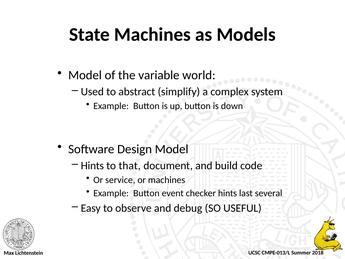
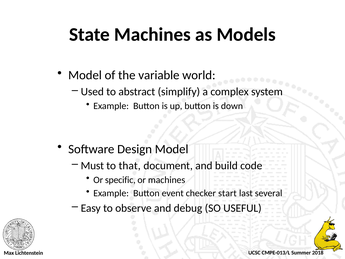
Hints: Hints -> Must (92, 165)
service: service -> specific (120, 180)
checker hints: hints -> start (227, 193)
